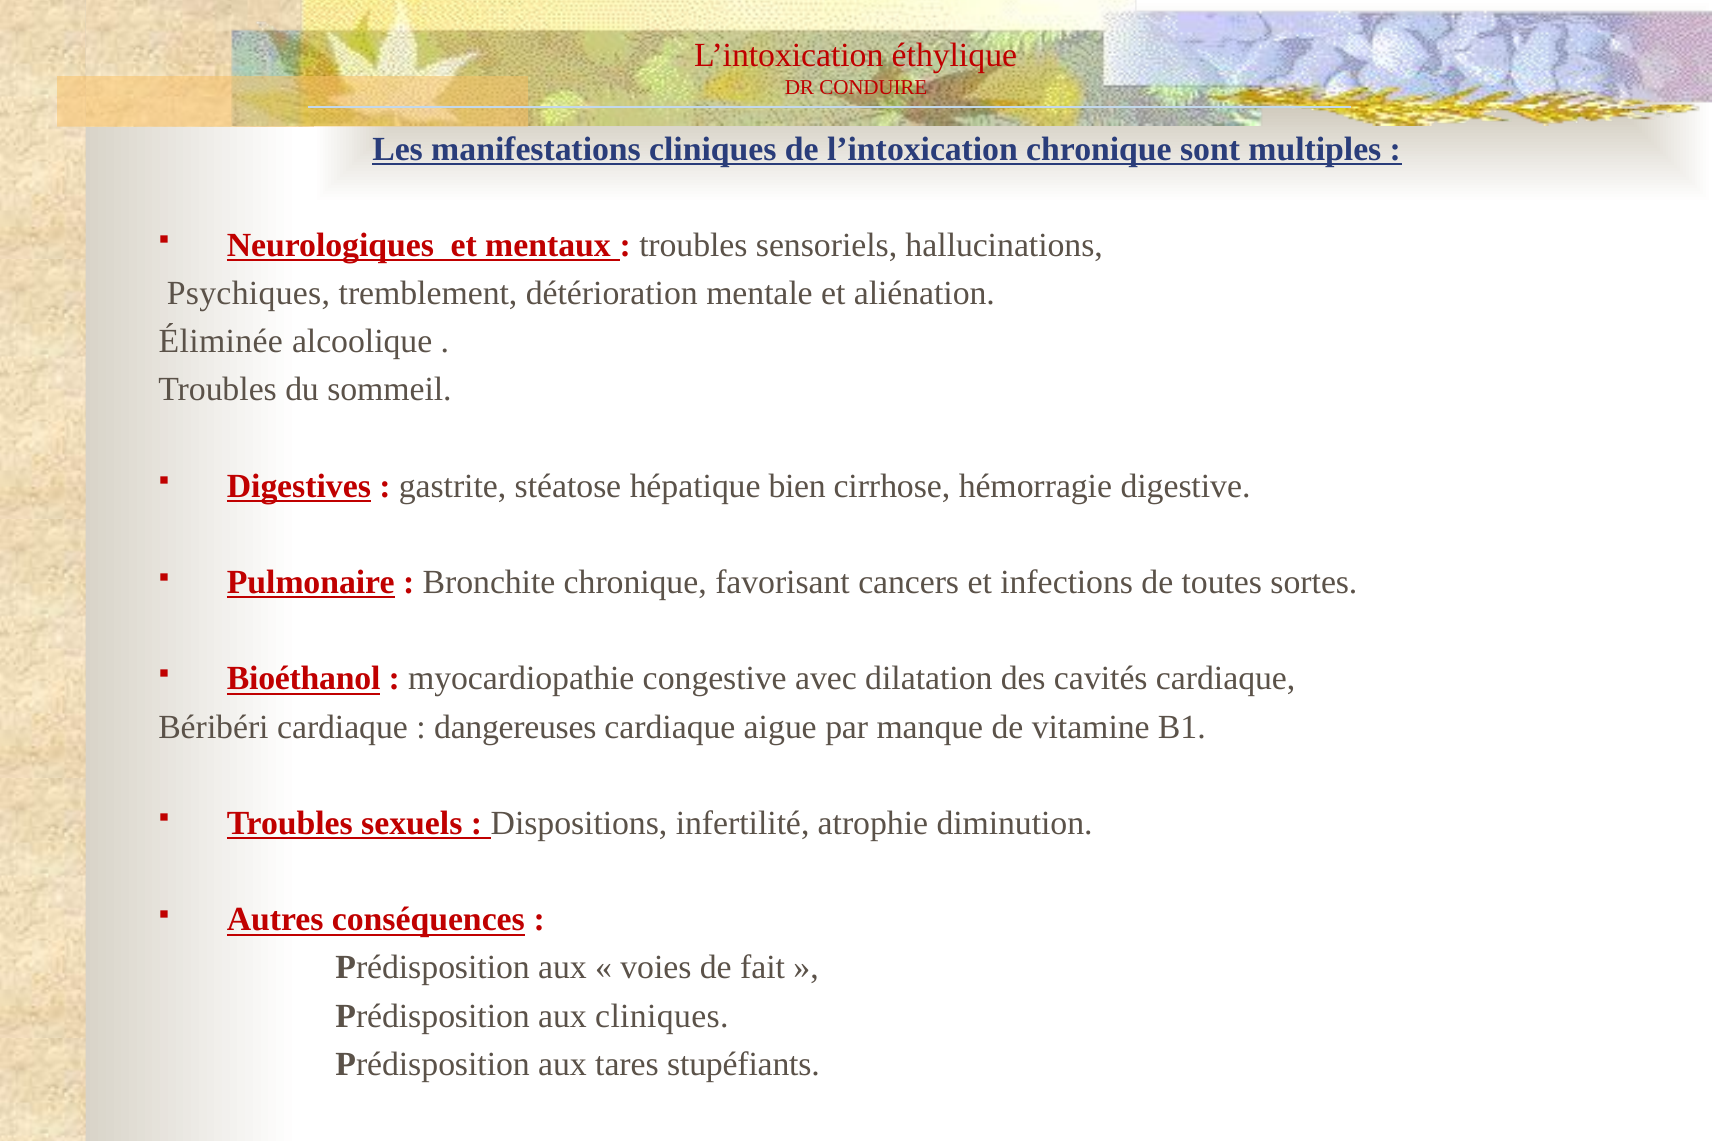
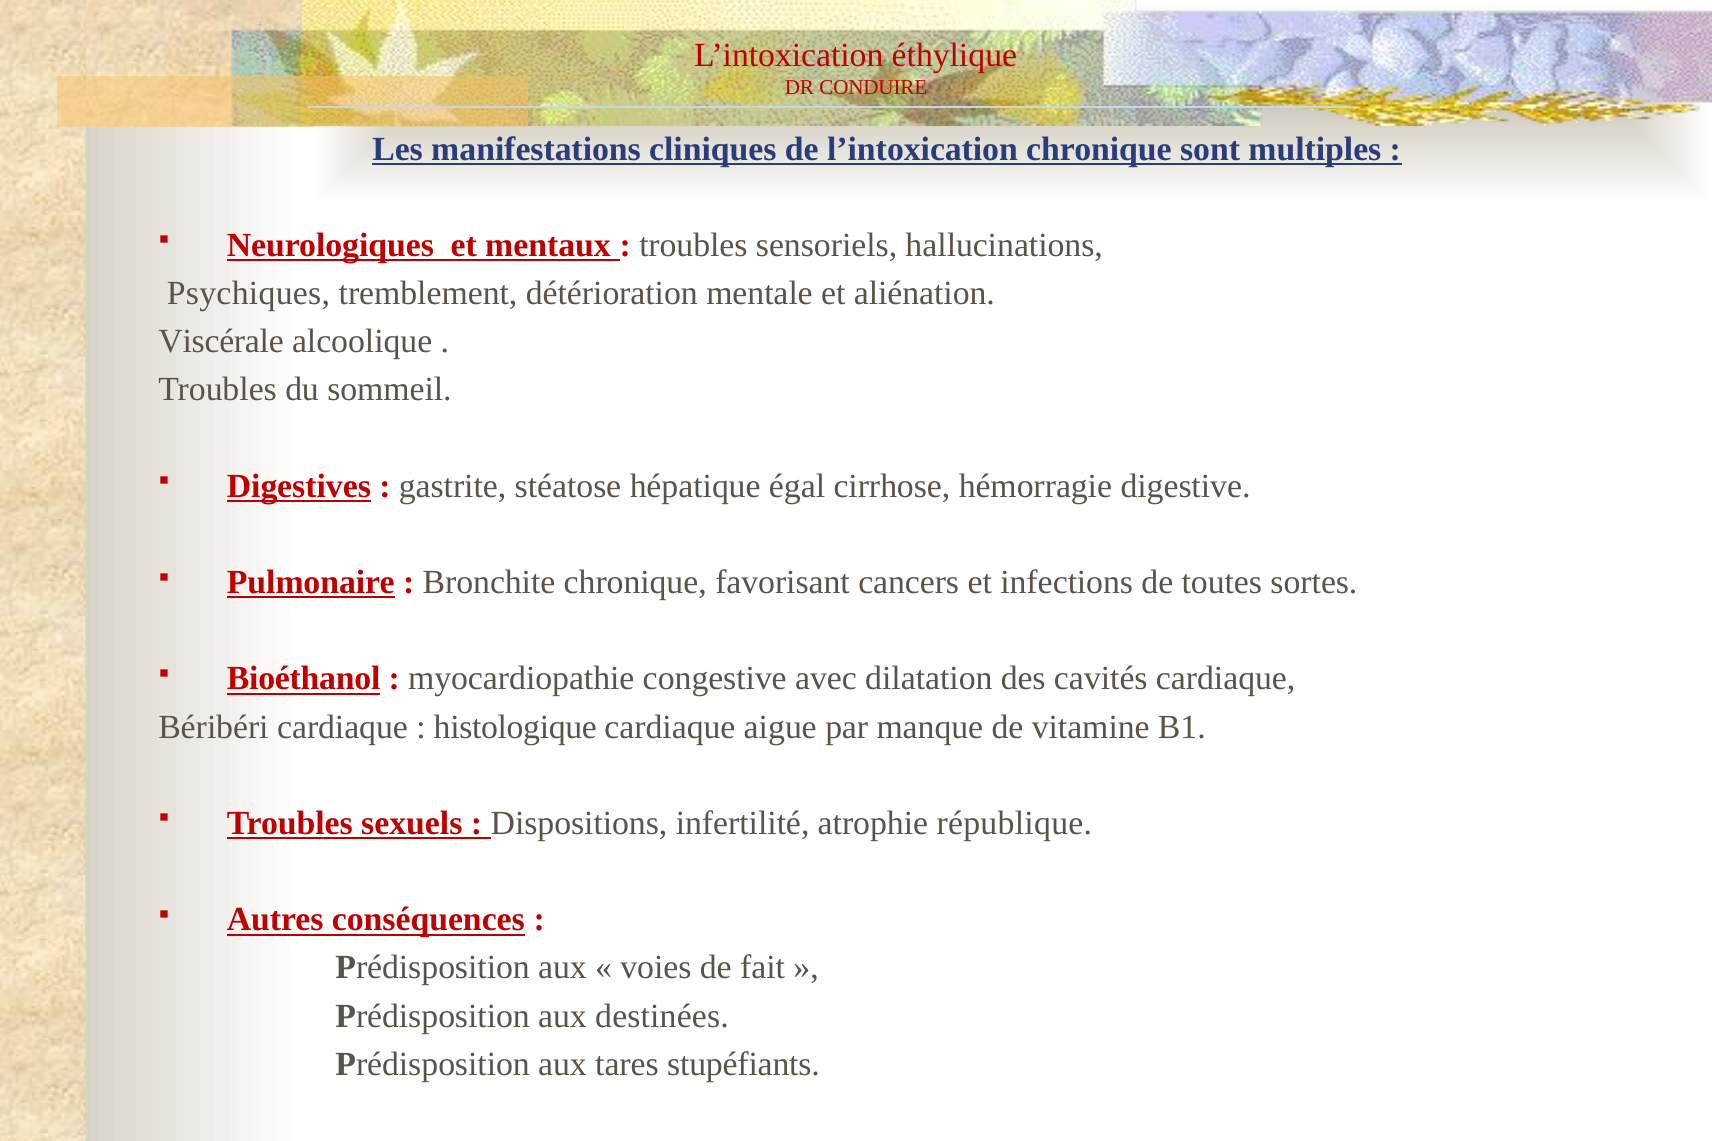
Éliminée: Éliminée -> Viscérale (221, 342)
bien: bien -> égal (797, 486)
dangereuses: dangereuses -> histologique (515, 727)
diminution: diminution -> république (1014, 823)
aux cliniques: cliniques -> destinées (662, 1016)
